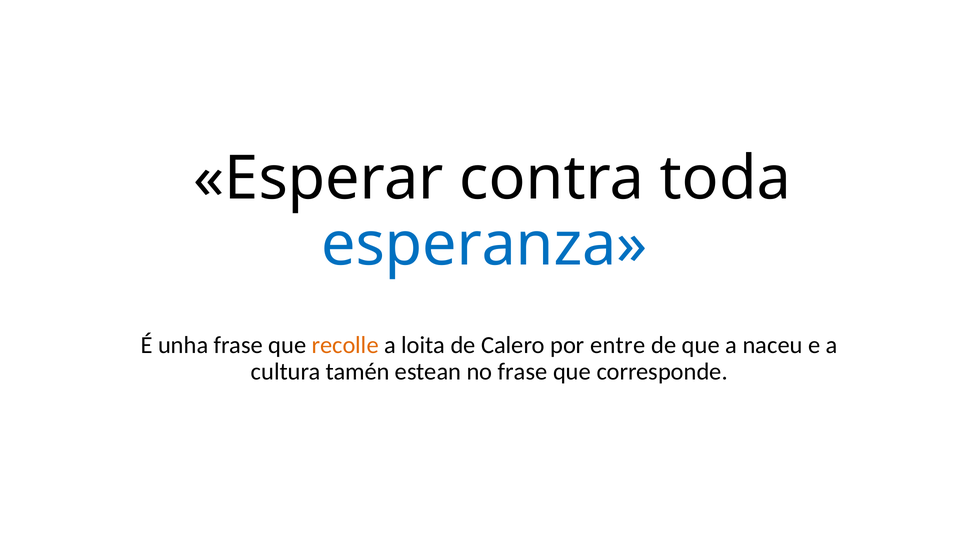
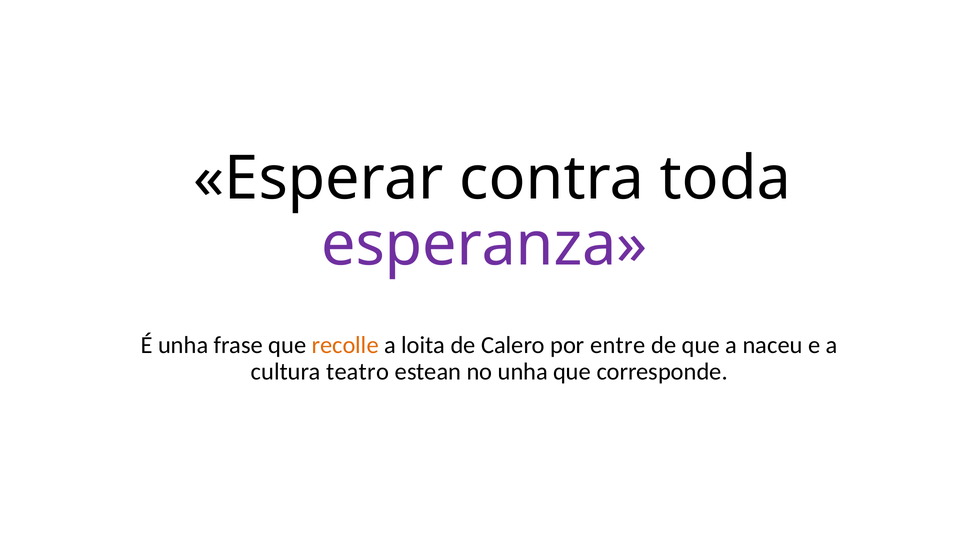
esperanza colour: blue -> purple (484, 245)
tamén: tamén -> teatro (358, 372)
no frase: frase -> unha (523, 372)
